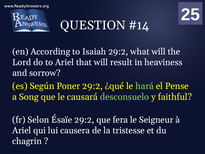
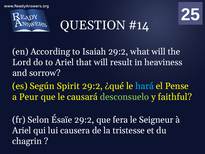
Poner: Poner -> Spirit (68, 86)
hará colour: light green -> light blue (145, 86)
Song: Song -> Peur (29, 97)
